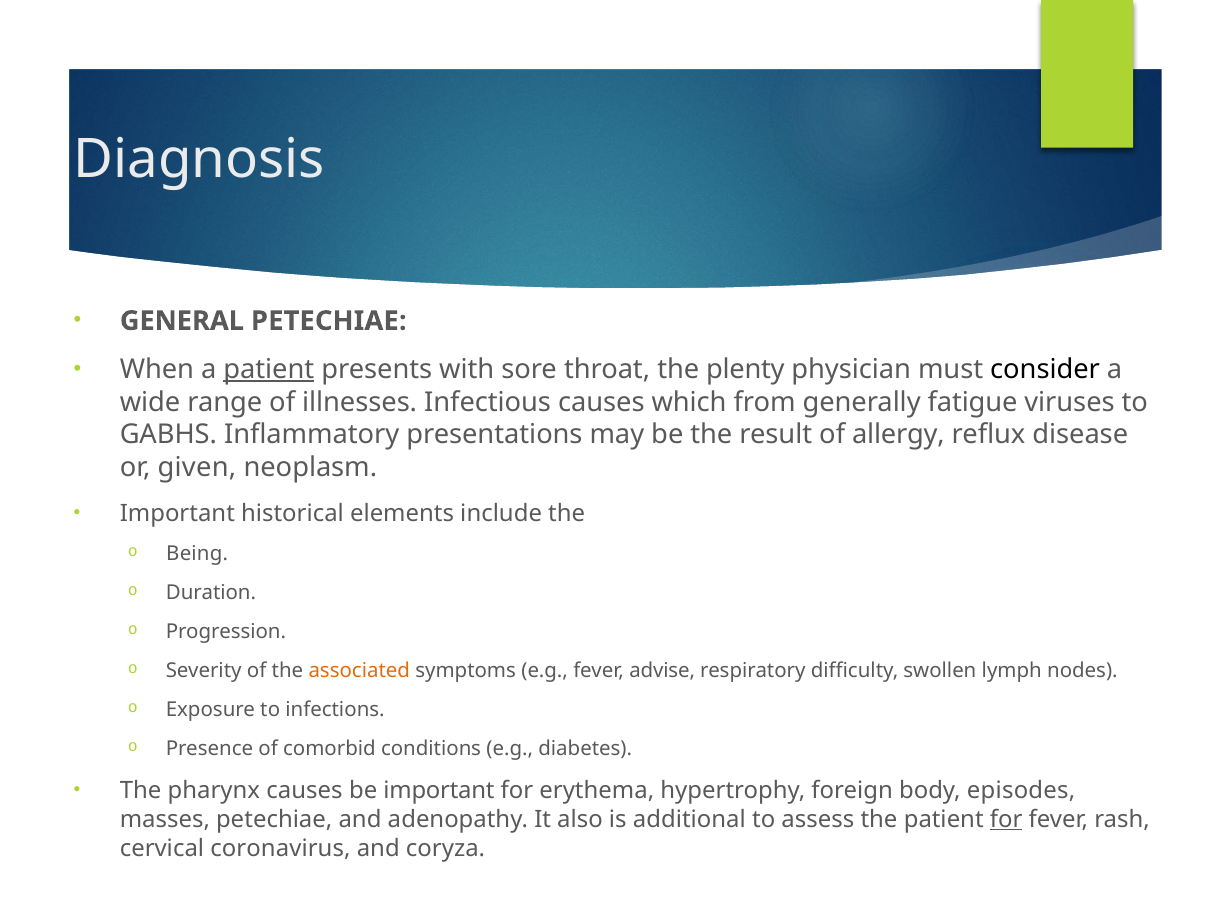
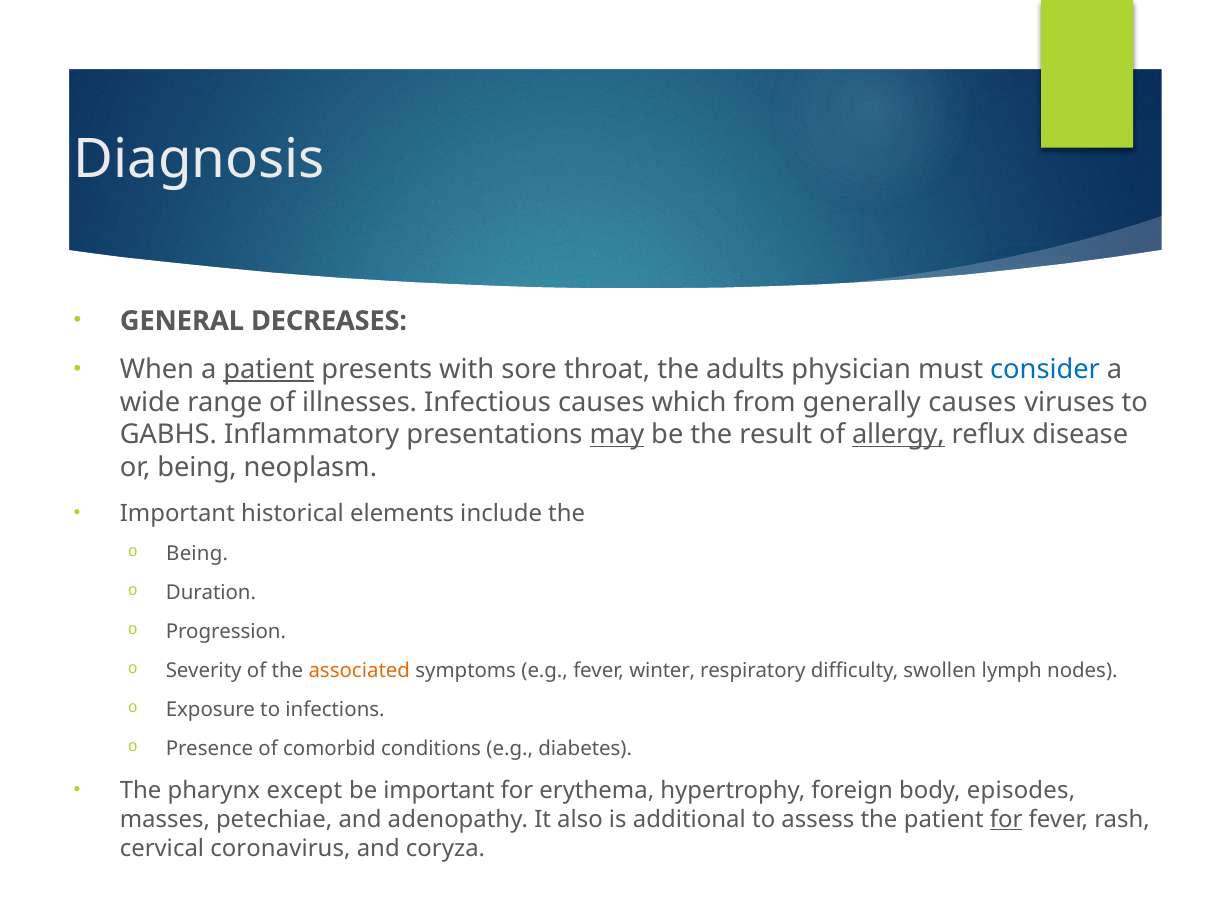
GENERAL PETECHIAE: PETECHIAE -> DECREASES (329, 321)
plenty: plenty -> adults (745, 369)
consider colour: black -> blue (1045, 369)
generally fatigue: fatigue -> causes (972, 402)
may underline: none -> present (617, 435)
allergy underline: none -> present (898, 435)
or given: given -> being (197, 468)
advise: advise -> winter (662, 671)
pharynx causes: causes -> except (304, 791)
